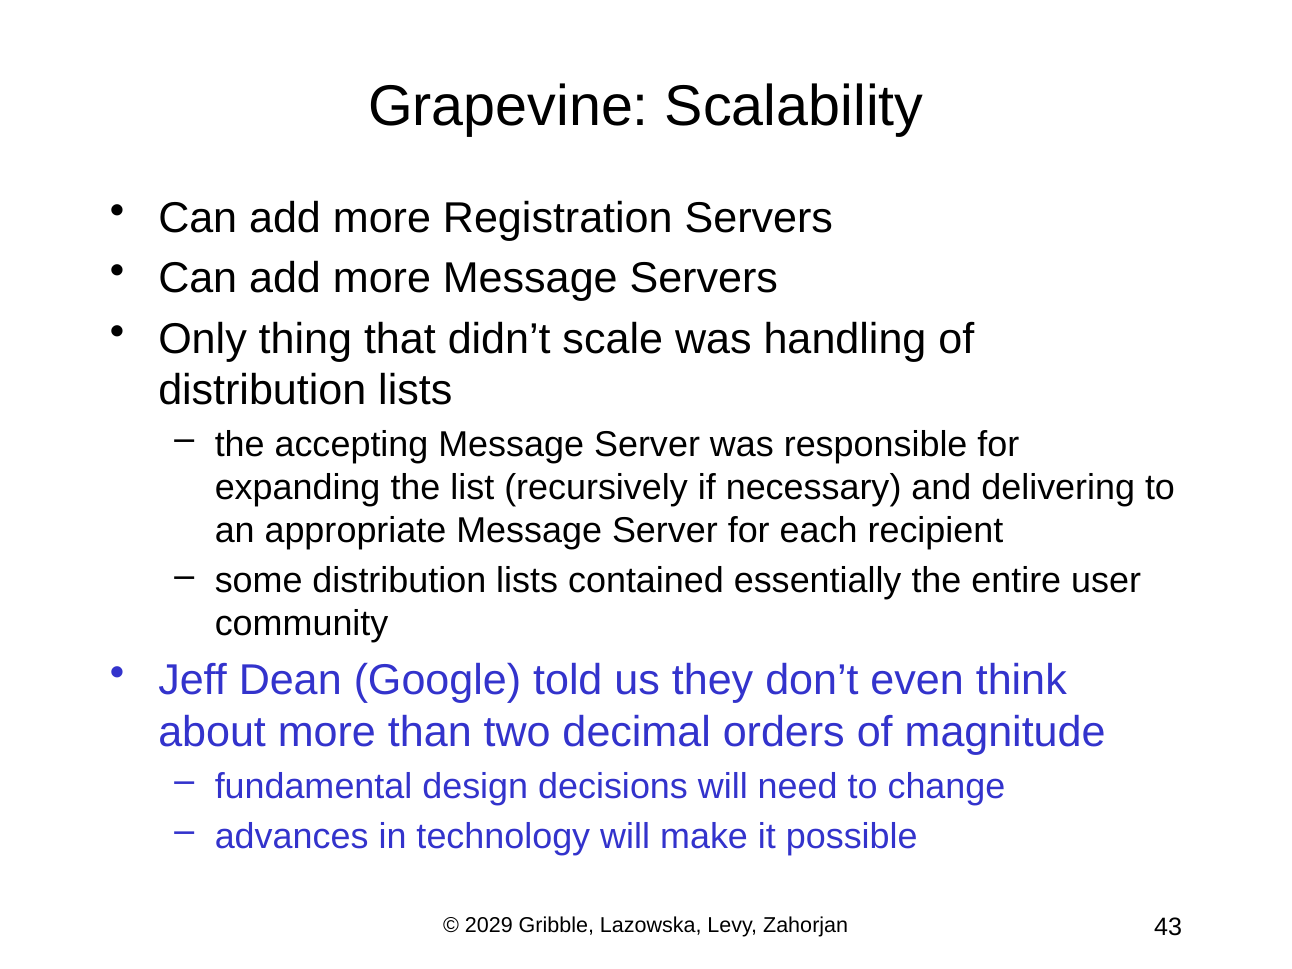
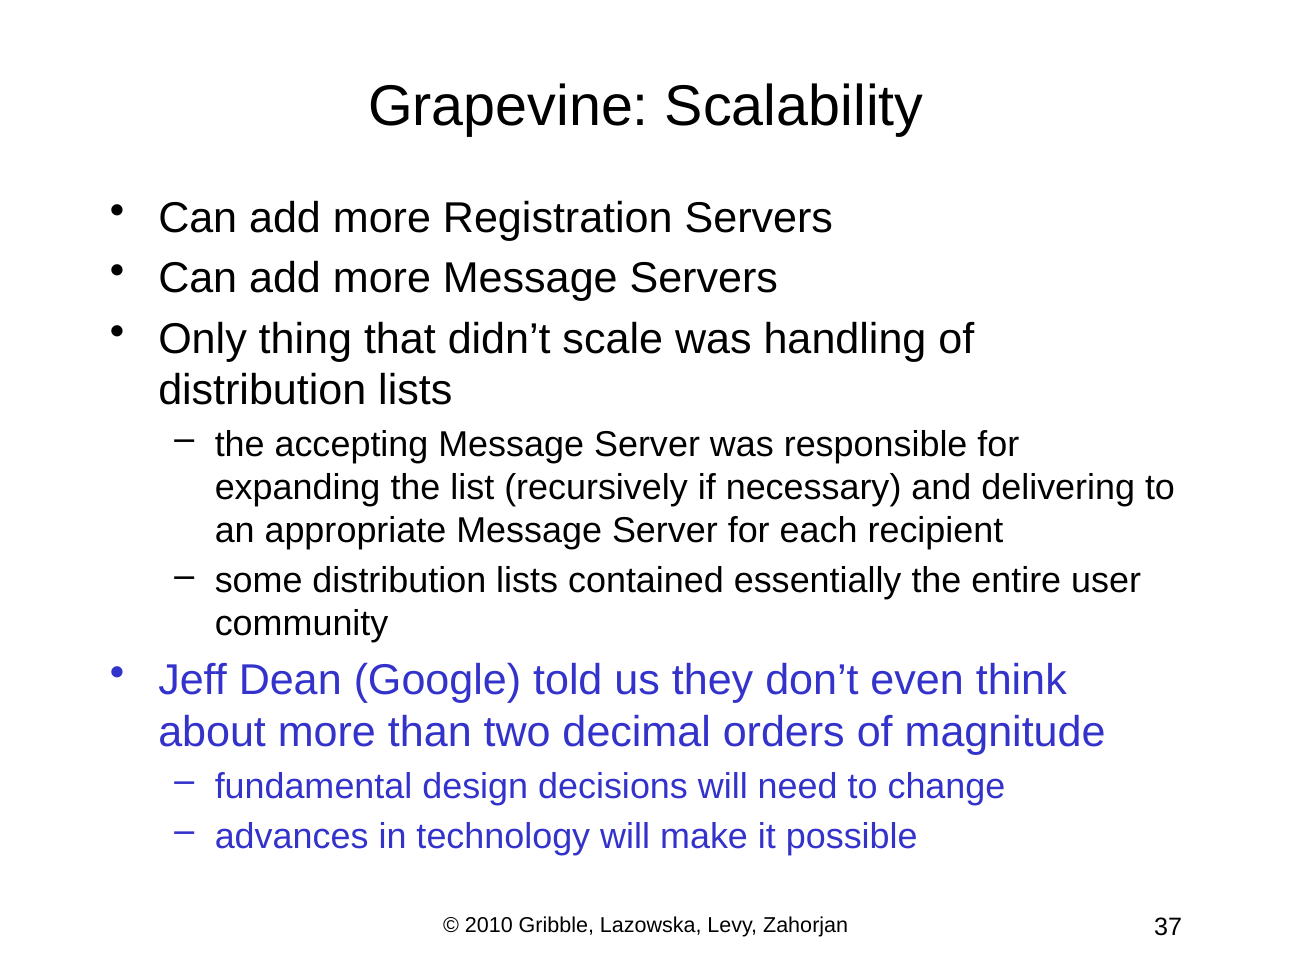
2029: 2029 -> 2010 (489, 925)
43: 43 -> 37 (1168, 928)
